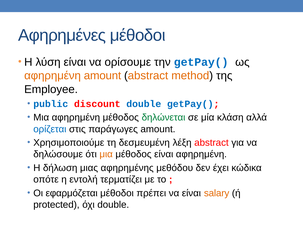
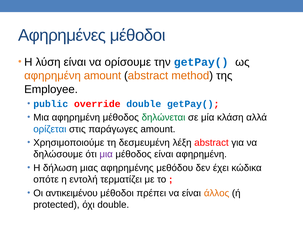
discount: discount -> override (97, 104)
μια colour: orange -> purple (106, 154)
εφαρμόζεται: εφαρμόζεται -> αντικειμένου (72, 193)
salary: salary -> άλλος (217, 193)
